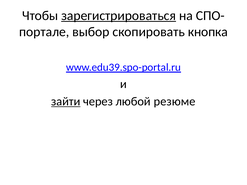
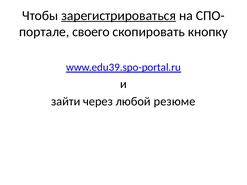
выбор: выбор -> своего (91, 32)
кнопка: кнопка -> кнопку (208, 32)
зайти underline: present -> none (66, 102)
